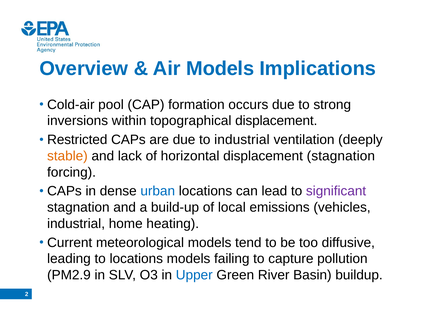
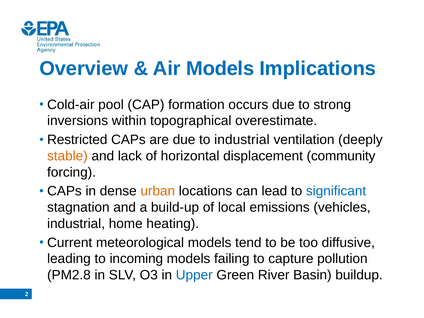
topographical displacement: displacement -> overestimate (276, 121)
displacement stagnation: stagnation -> community (341, 156)
urban colour: blue -> orange (158, 191)
significant colour: purple -> blue (336, 191)
to locations: locations -> incoming (136, 259)
PM2.9: PM2.9 -> PM2.8 (69, 275)
